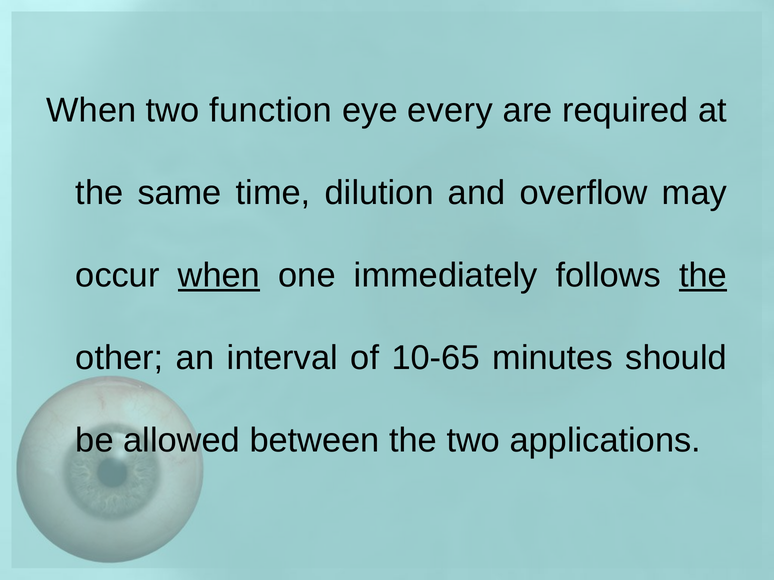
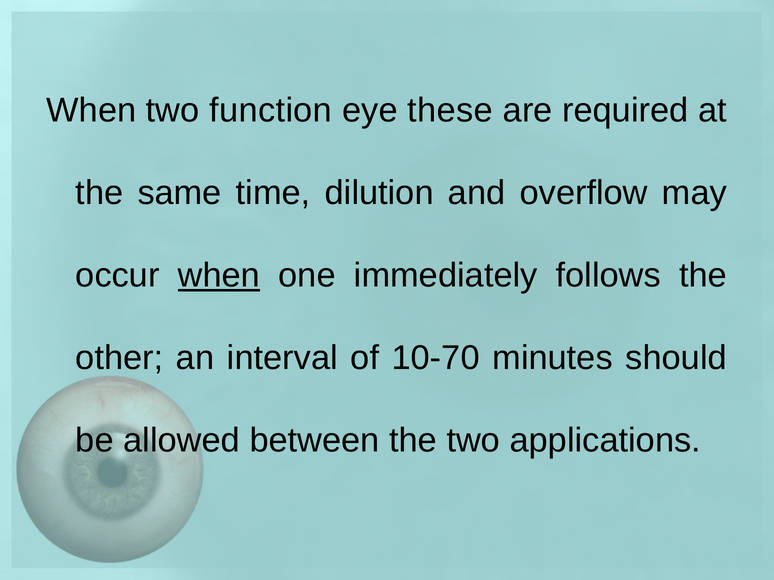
every: every -> these (450, 111)
the underline: present -> none (703, 276)
10-65: 10-65 -> 10-70 (436, 358)
